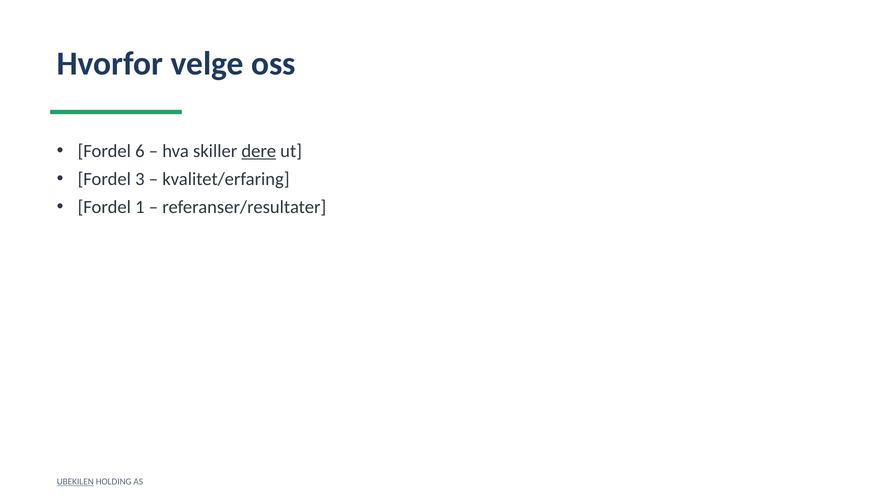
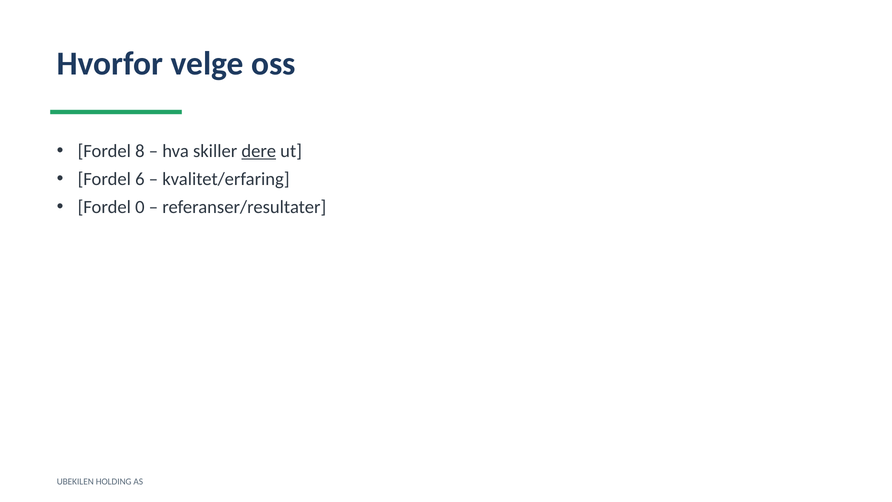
6: 6 -> 8 (140, 151)
3: 3 -> 6 (140, 179)
1: 1 -> 0 (140, 207)
UBEKILEN underline: present -> none (75, 481)
